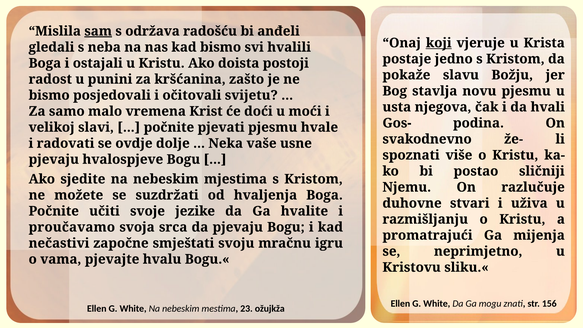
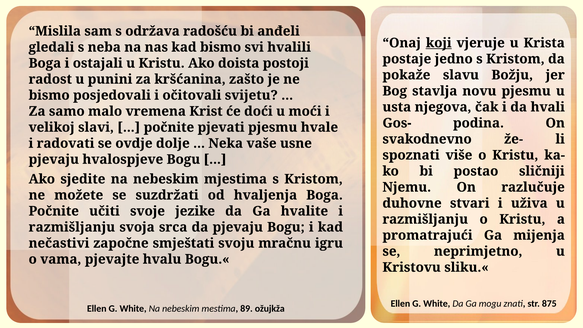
sam underline: present -> none (98, 31)
proučavamo: proučavamo -> razmišljanju (72, 227)
156: 156 -> 875 (549, 303)
23: 23 -> 89 (247, 308)
